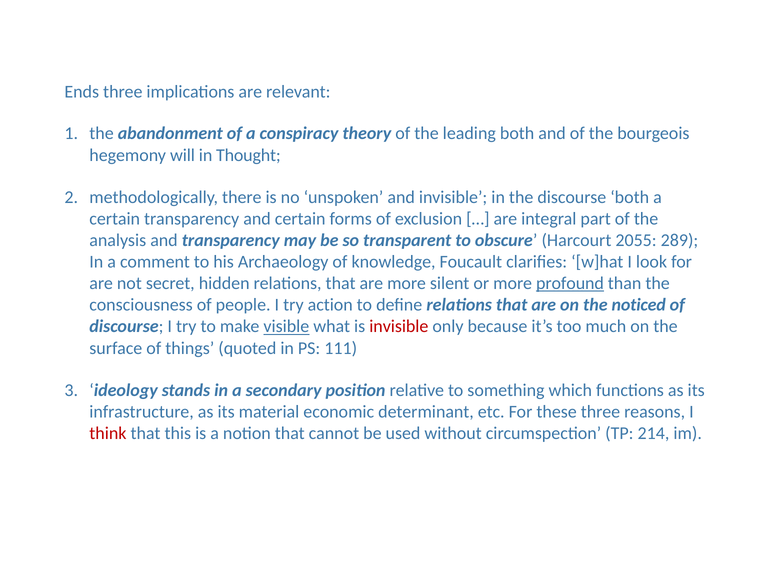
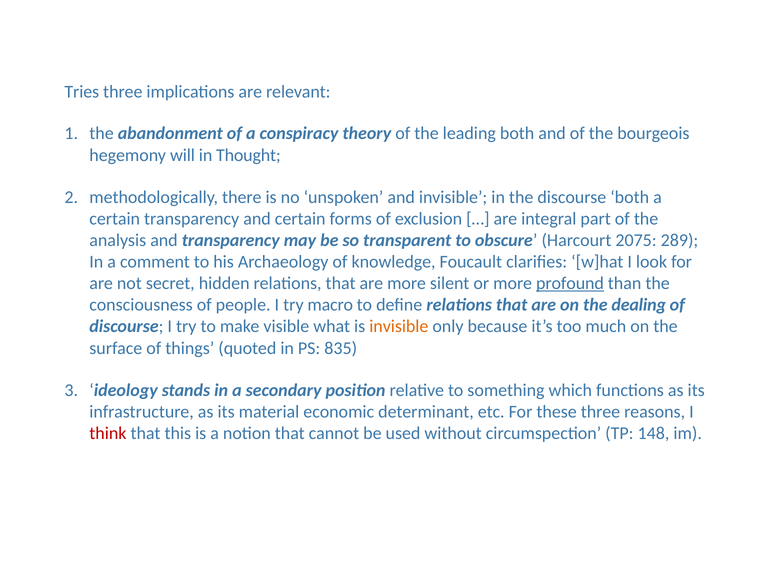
Ends: Ends -> Tries (82, 91)
2055: 2055 -> 2075 (636, 240)
action: action -> macro (330, 305)
noticed: noticed -> dealing (639, 305)
visible underline: present -> none (286, 326)
invisible colour: red -> orange (399, 326)
111: 111 -> 835 (341, 348)
214: 214 -> 148 (653, 433)
